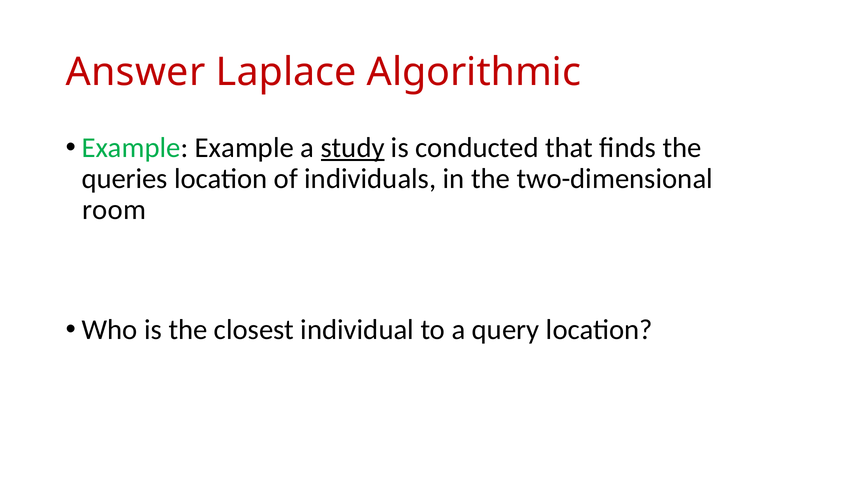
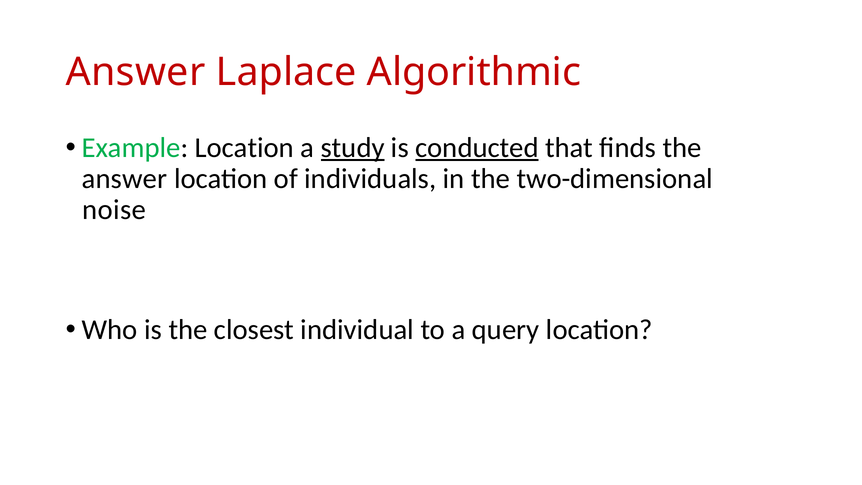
Example Example: Example -> Location (244, 148)
conducted underline: none -> present (477, 148)
queries: queries -> answer (125, 179)
room: room -> noise (114, 210)
